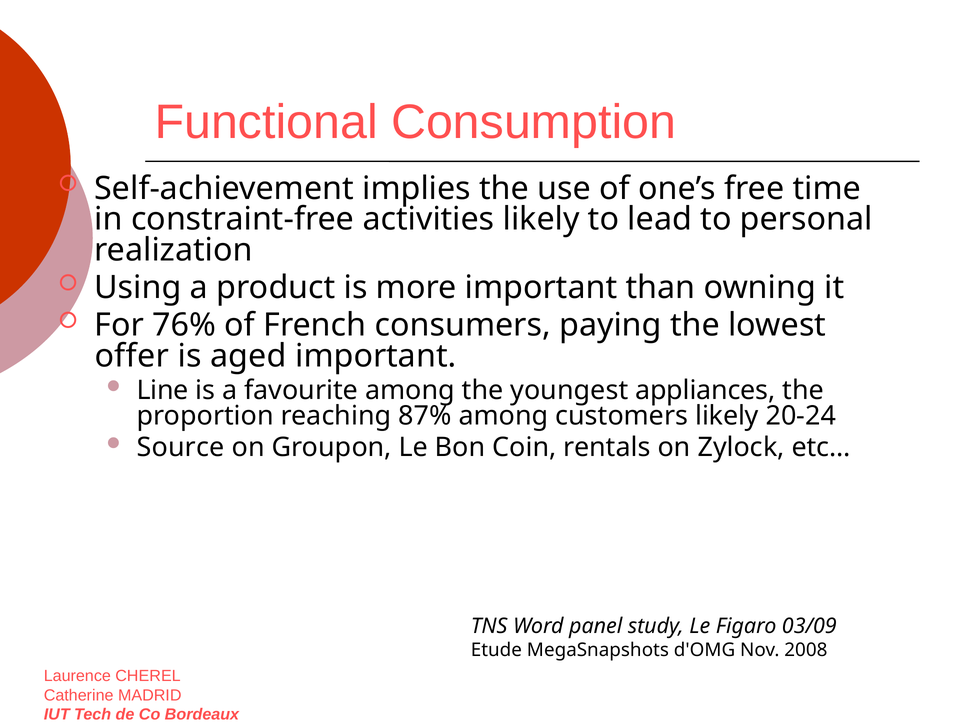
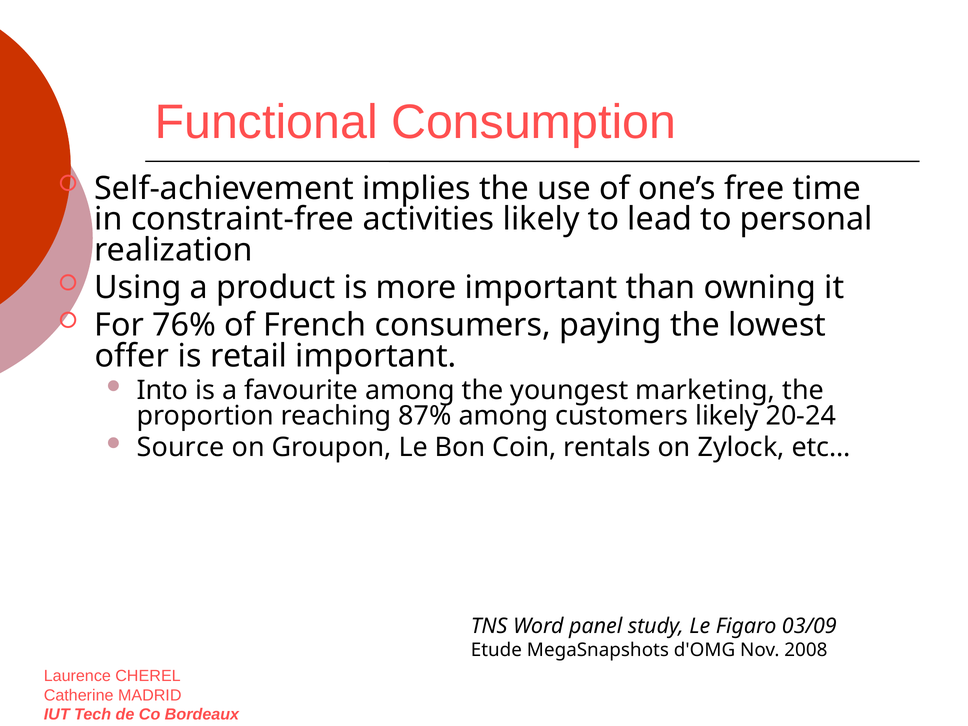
aged: aged -> retail (249, 356)
Line: Line -> Into (162, 390)
appliances: appliances -> marketing (705, 390)
